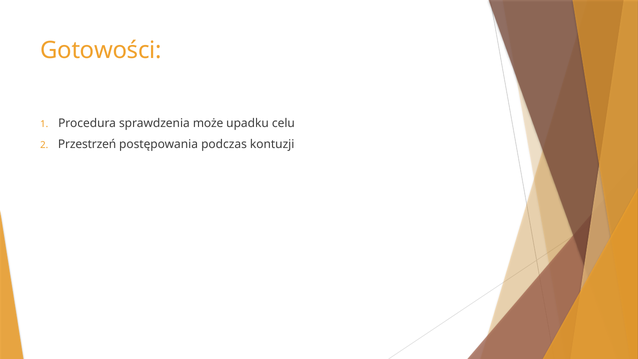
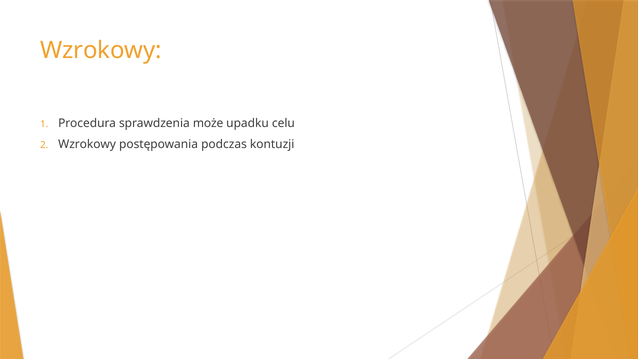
Gotowości: Gotowości -> Wzrokowy (101, 50)
Przestrzeń: Przestrzeń -> Wzrokowy (87, 144)
